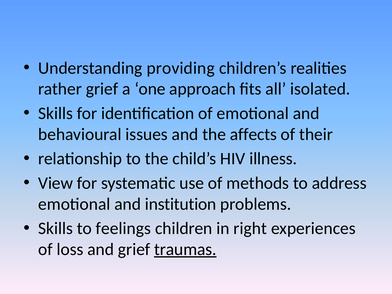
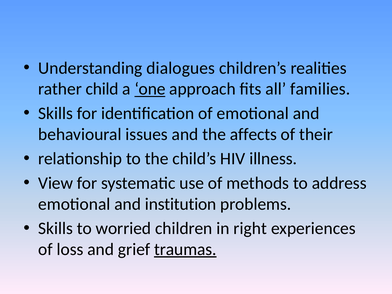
providing: providing -> dialogues (181, 68)
rather grief: grief -> child (102, 89)
one underline: none -> present (150, 89)
isolated: isolated -> families (320, 89)
feelings: feelings -> worried (123, 228)
